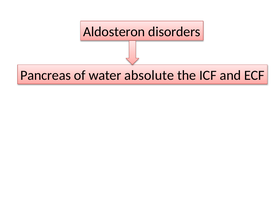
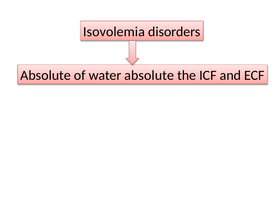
Aldosteron: Aldosteron -> Isovolemia (114, 32)
Pancreas: Pancreas -> Absolute (46, 76)
